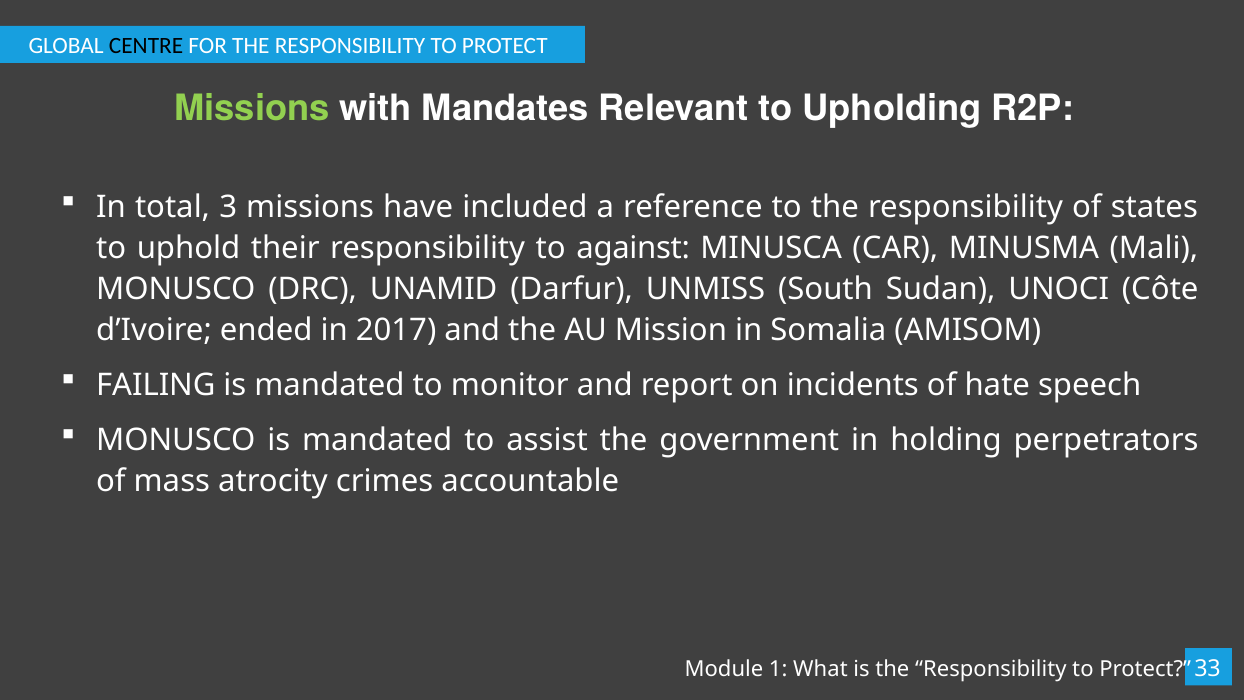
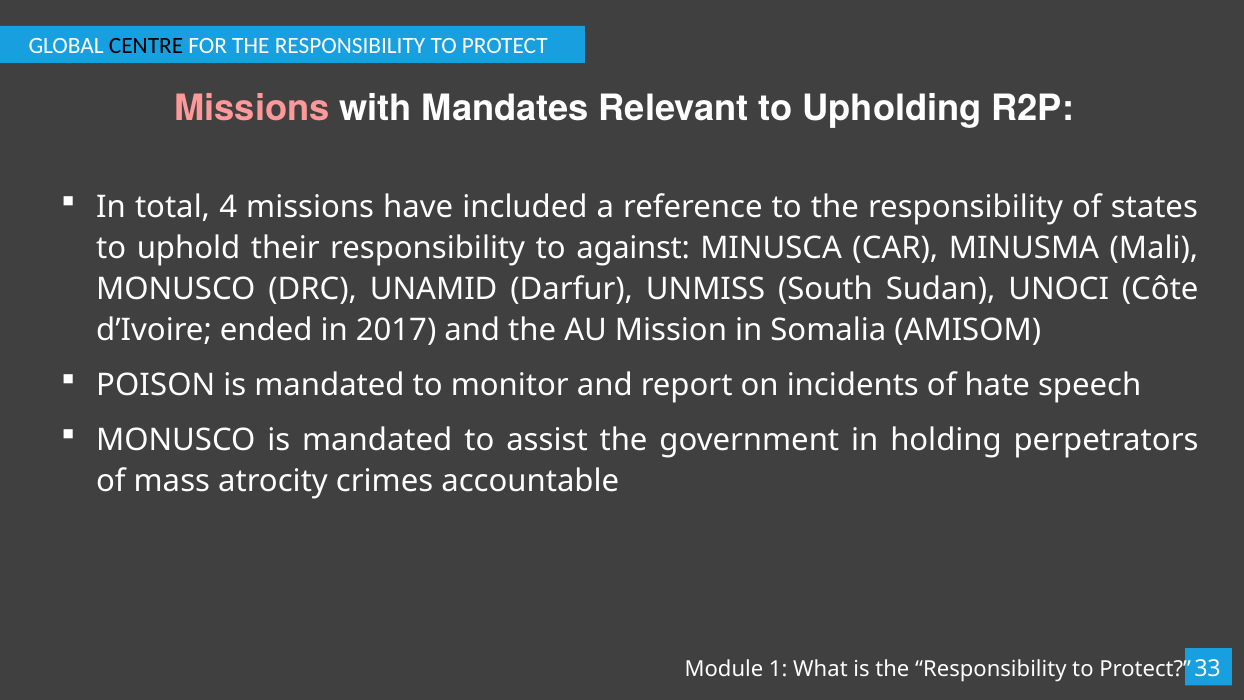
Missions colour: light green -> pink (252, 109)
3: 3 -> 4 (228, 207)
FAILING: FAILING -> POISON (156, 385)
